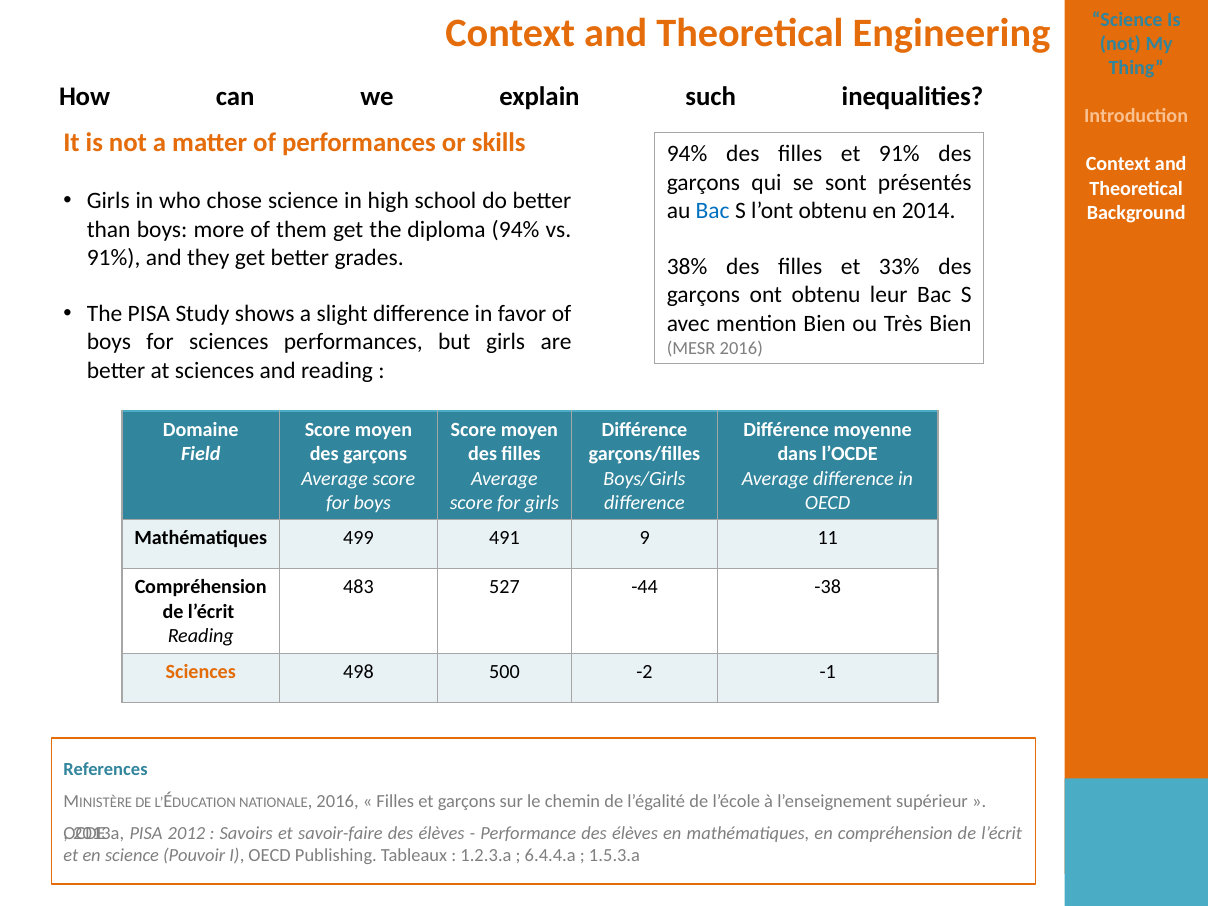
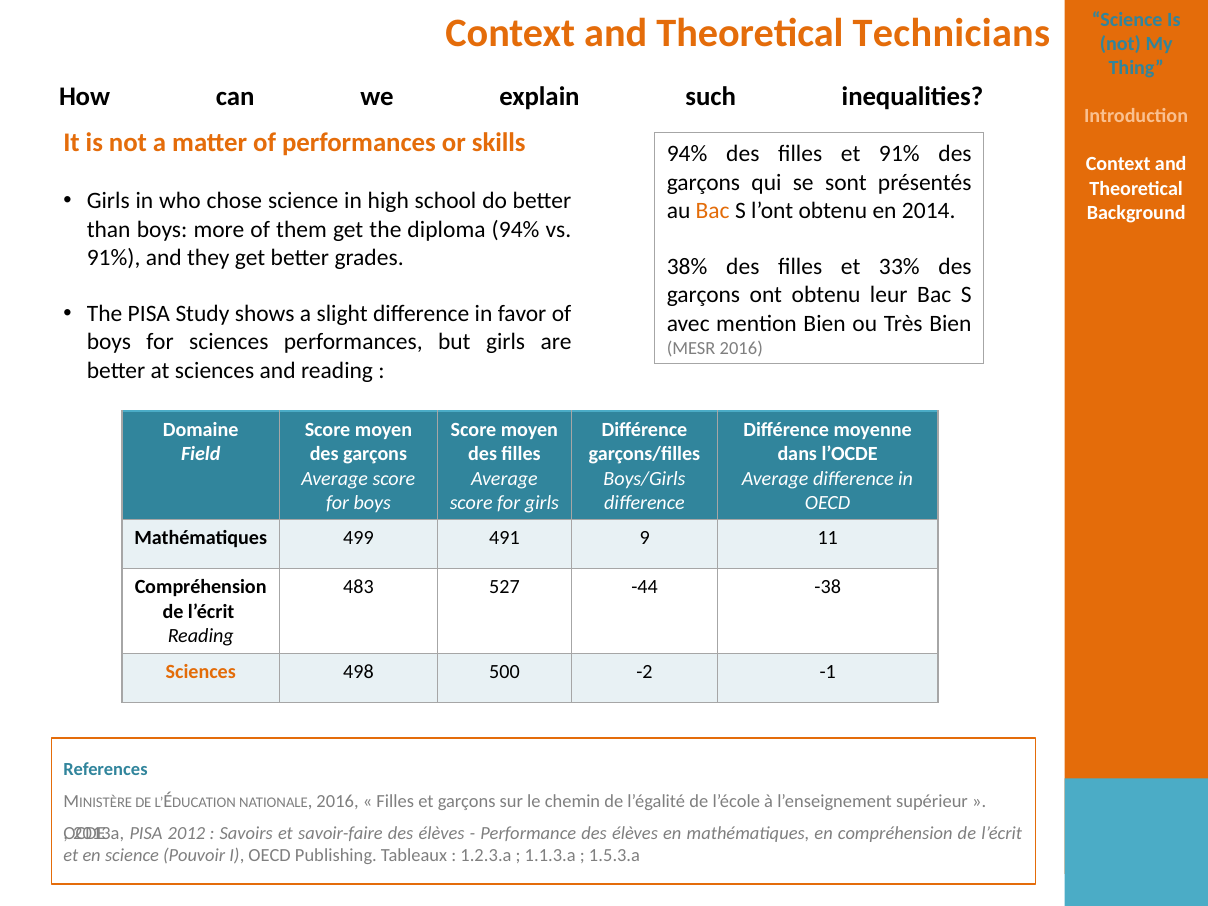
Engineering: Engineering -> Technicians (951, 33)
Bac colour: blue -> orange (713, 211)
6.4.4.a: 6.4.4.a -> 1.1.3.a (550, 856)
